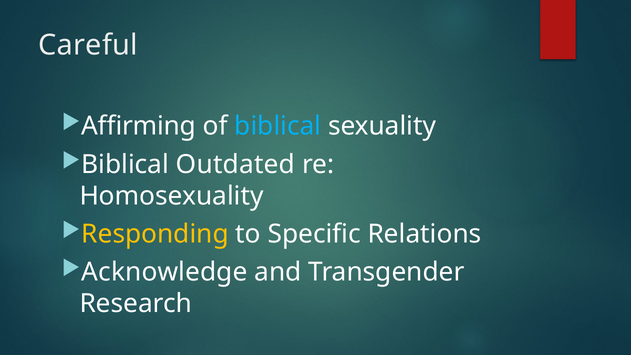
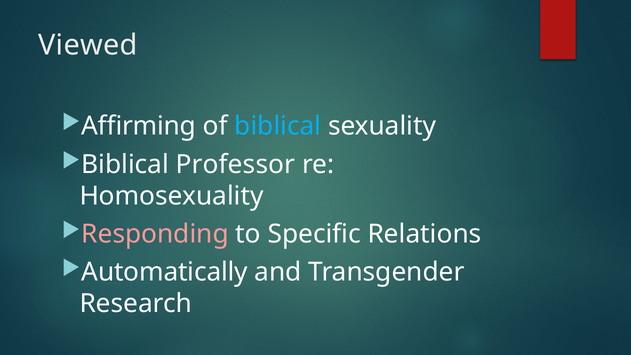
Careful: Careful -> Viewed (88, 45)
Outdated: Outdated -> Professor (236, 164)
Responding colour: yellow -> pink (155, 234)
Acknowledge: Acknowledge -> Automatically (165, 272)
